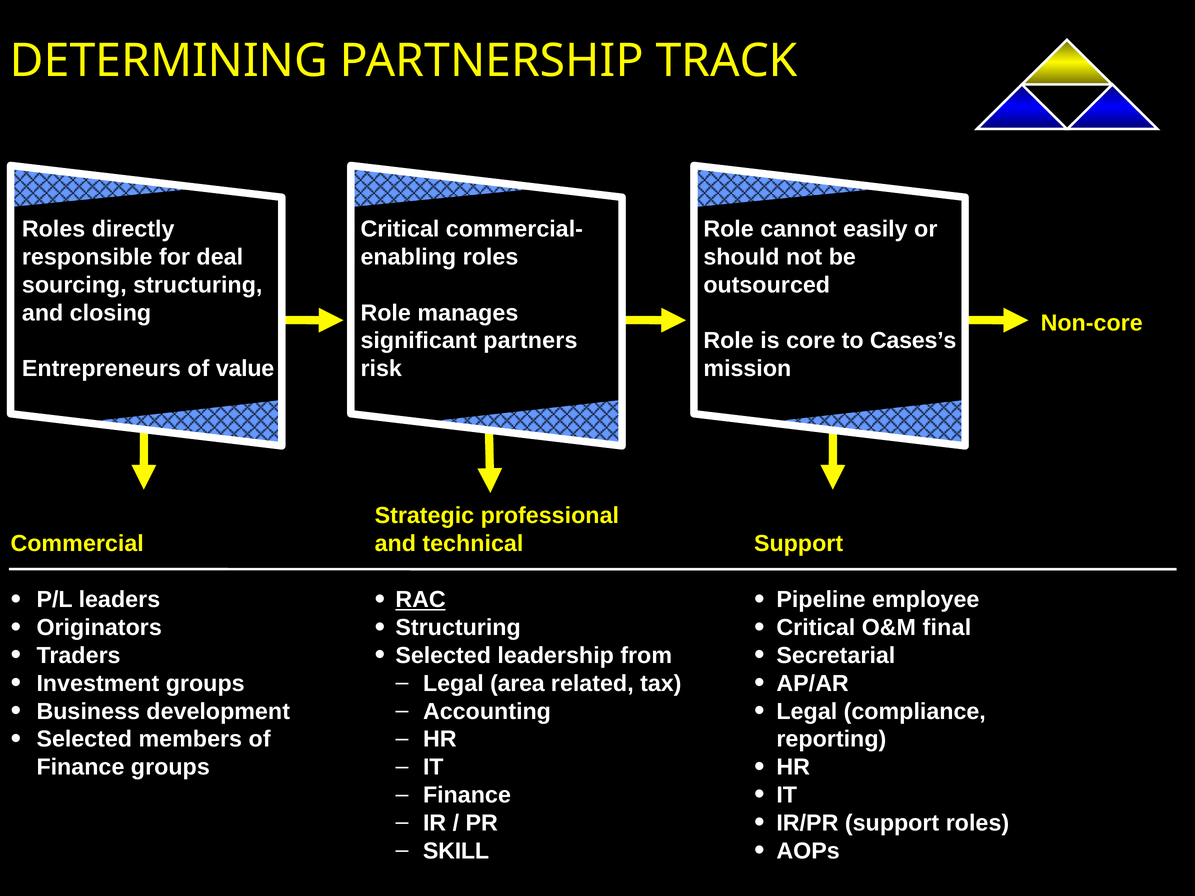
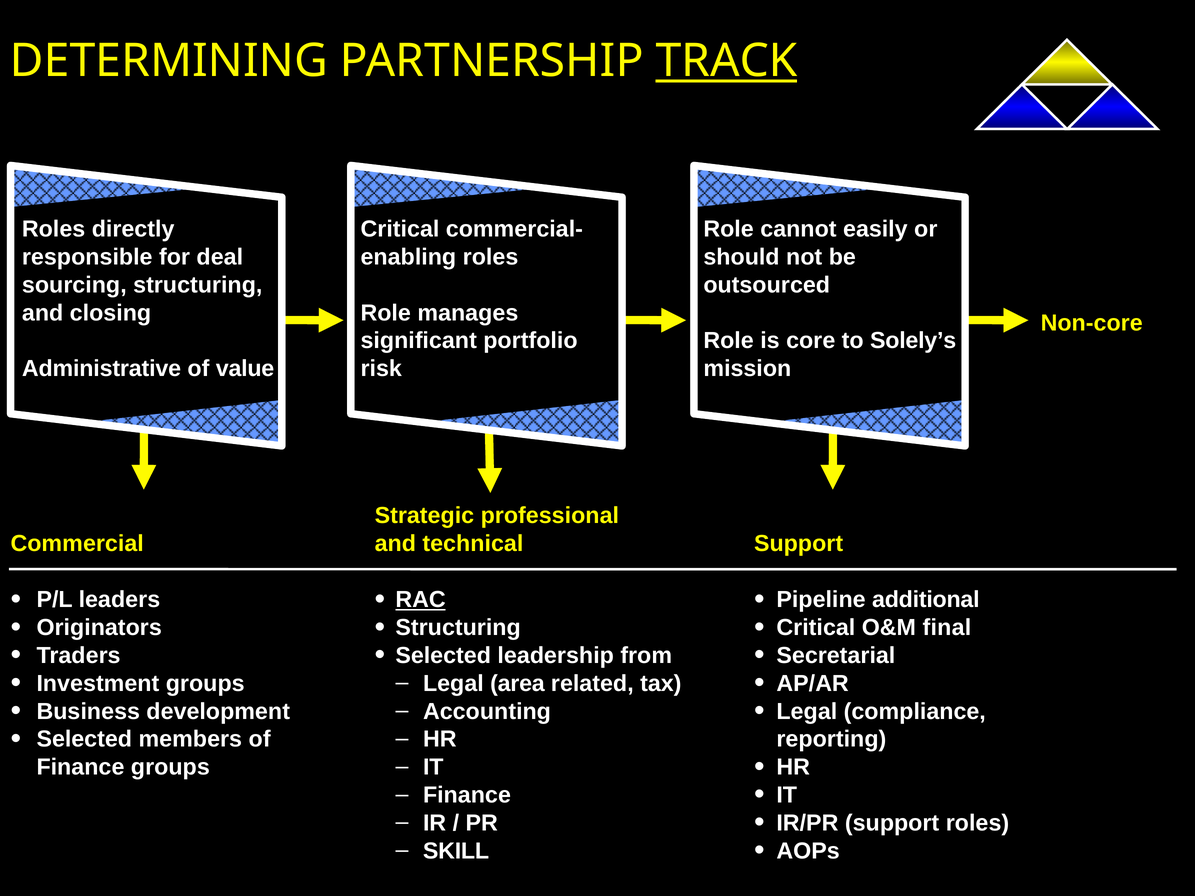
TRACK underline: none -> present (727, 61)
partners: partners -> portfolio (530, 341)
Cases’s: Cases’s -> Solely’s (913, 341)
Entrepreneurs: Entrepreneurs -> Administrative (102, 369)
employee: employee -> additional (926, 600)
